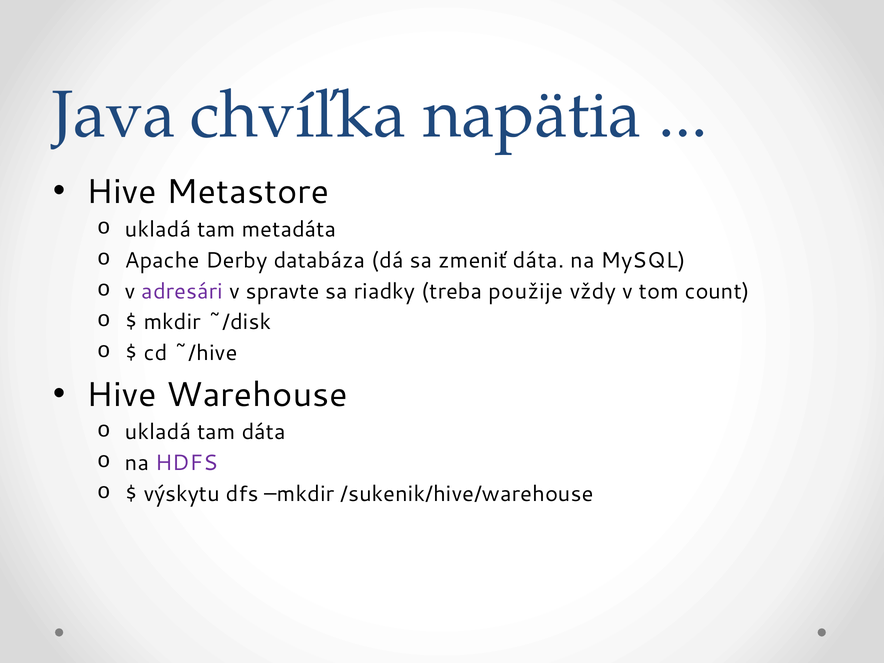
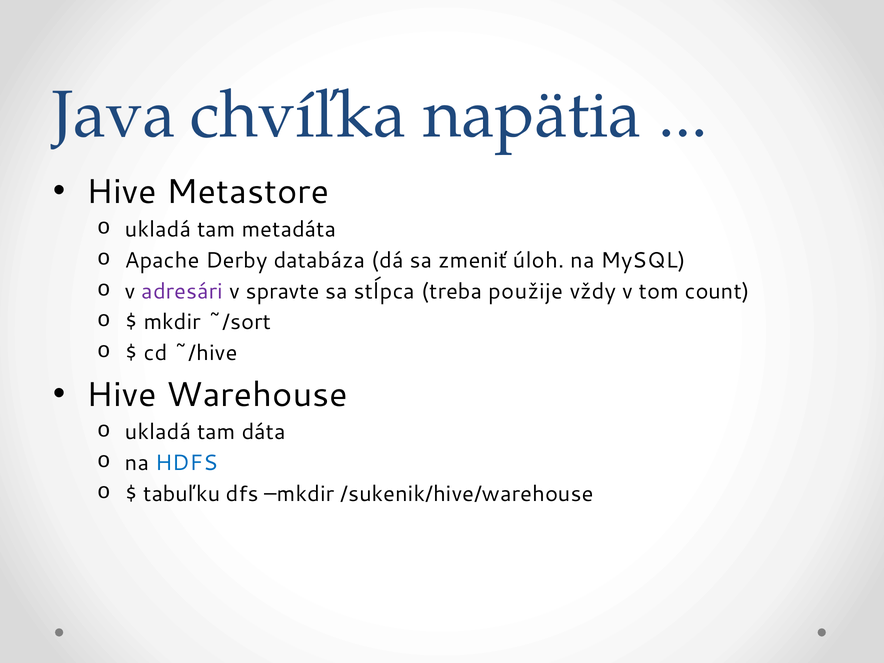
zmeniť dáta: dáta -> úloh (539, 260)
riadky: riadky -> stĺpca (384, 291)
~/disk: ~/disk -> ~/sort (239, 322)
HDFS colour: purple -> blue (186, 463)
výskytu: výskytu -> tabuľku (182, 494)
